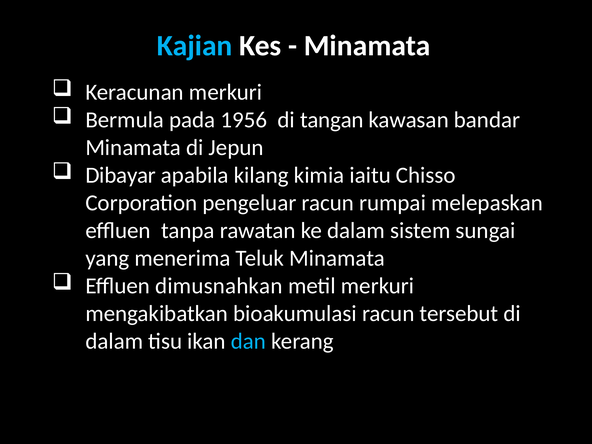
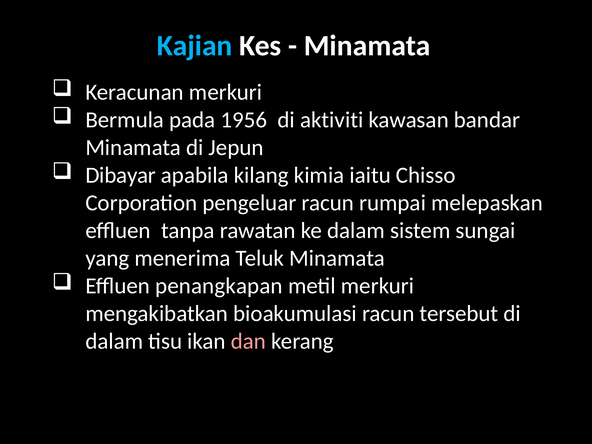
tangan: tangan -> aktiviti (332, 120)
dimusnahkan: dimusnahkan -> penangkapan (219, 286)
dan colour: light blue -> pink (248, 341)
